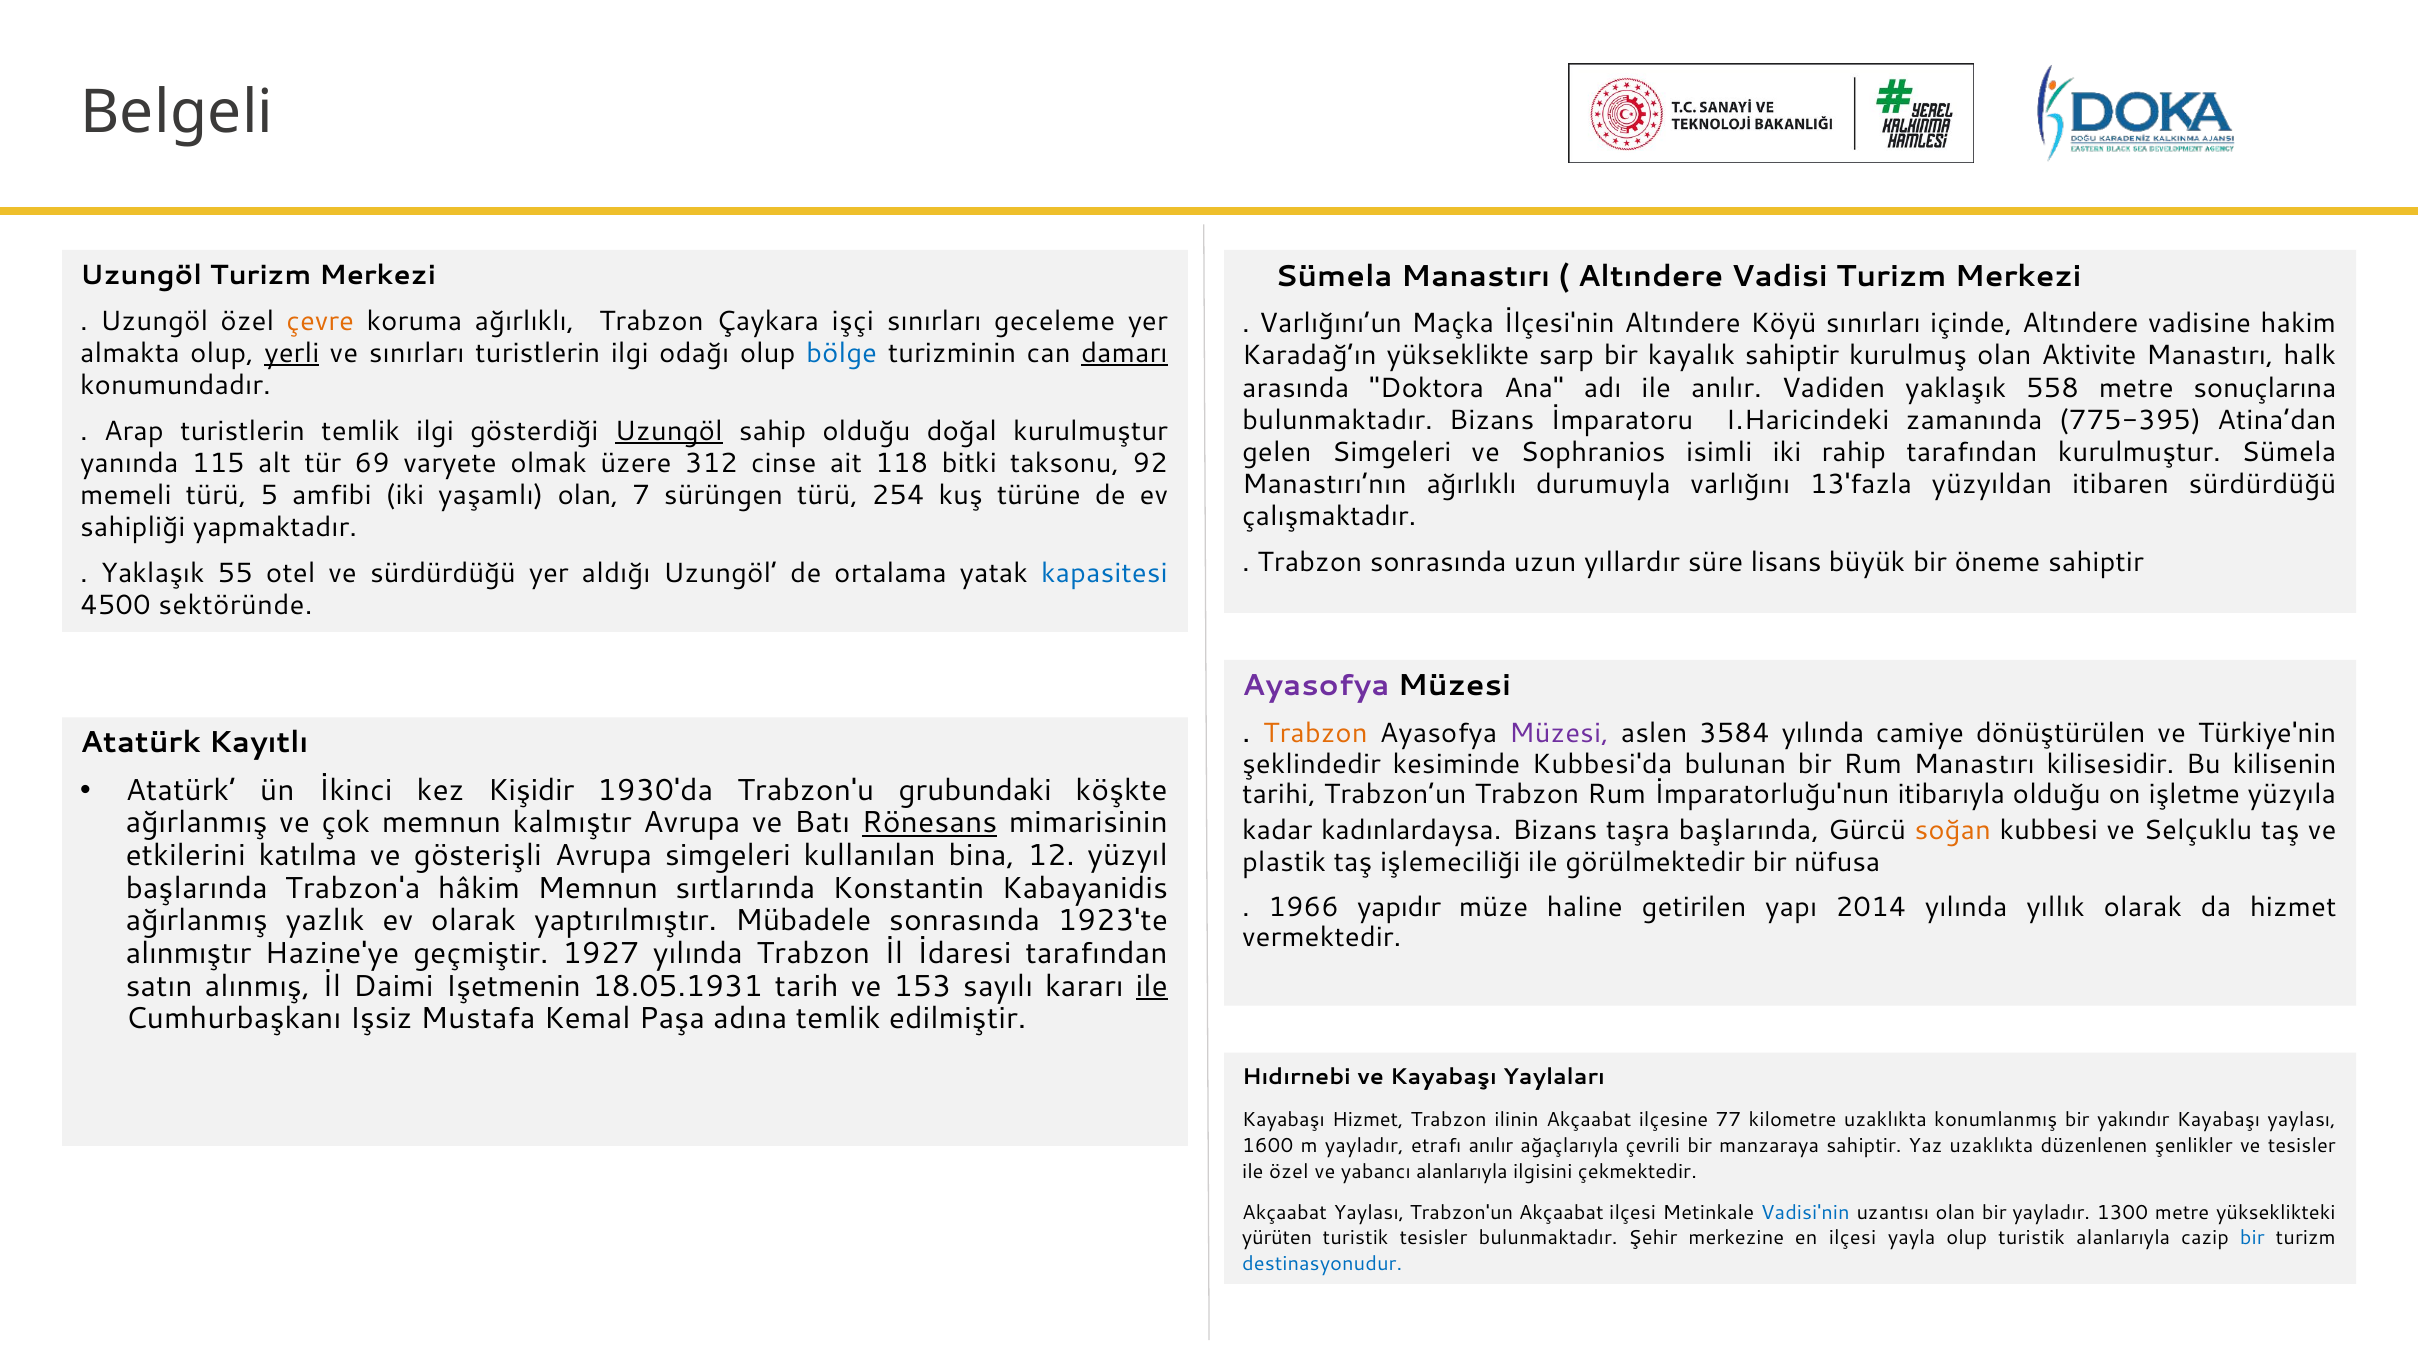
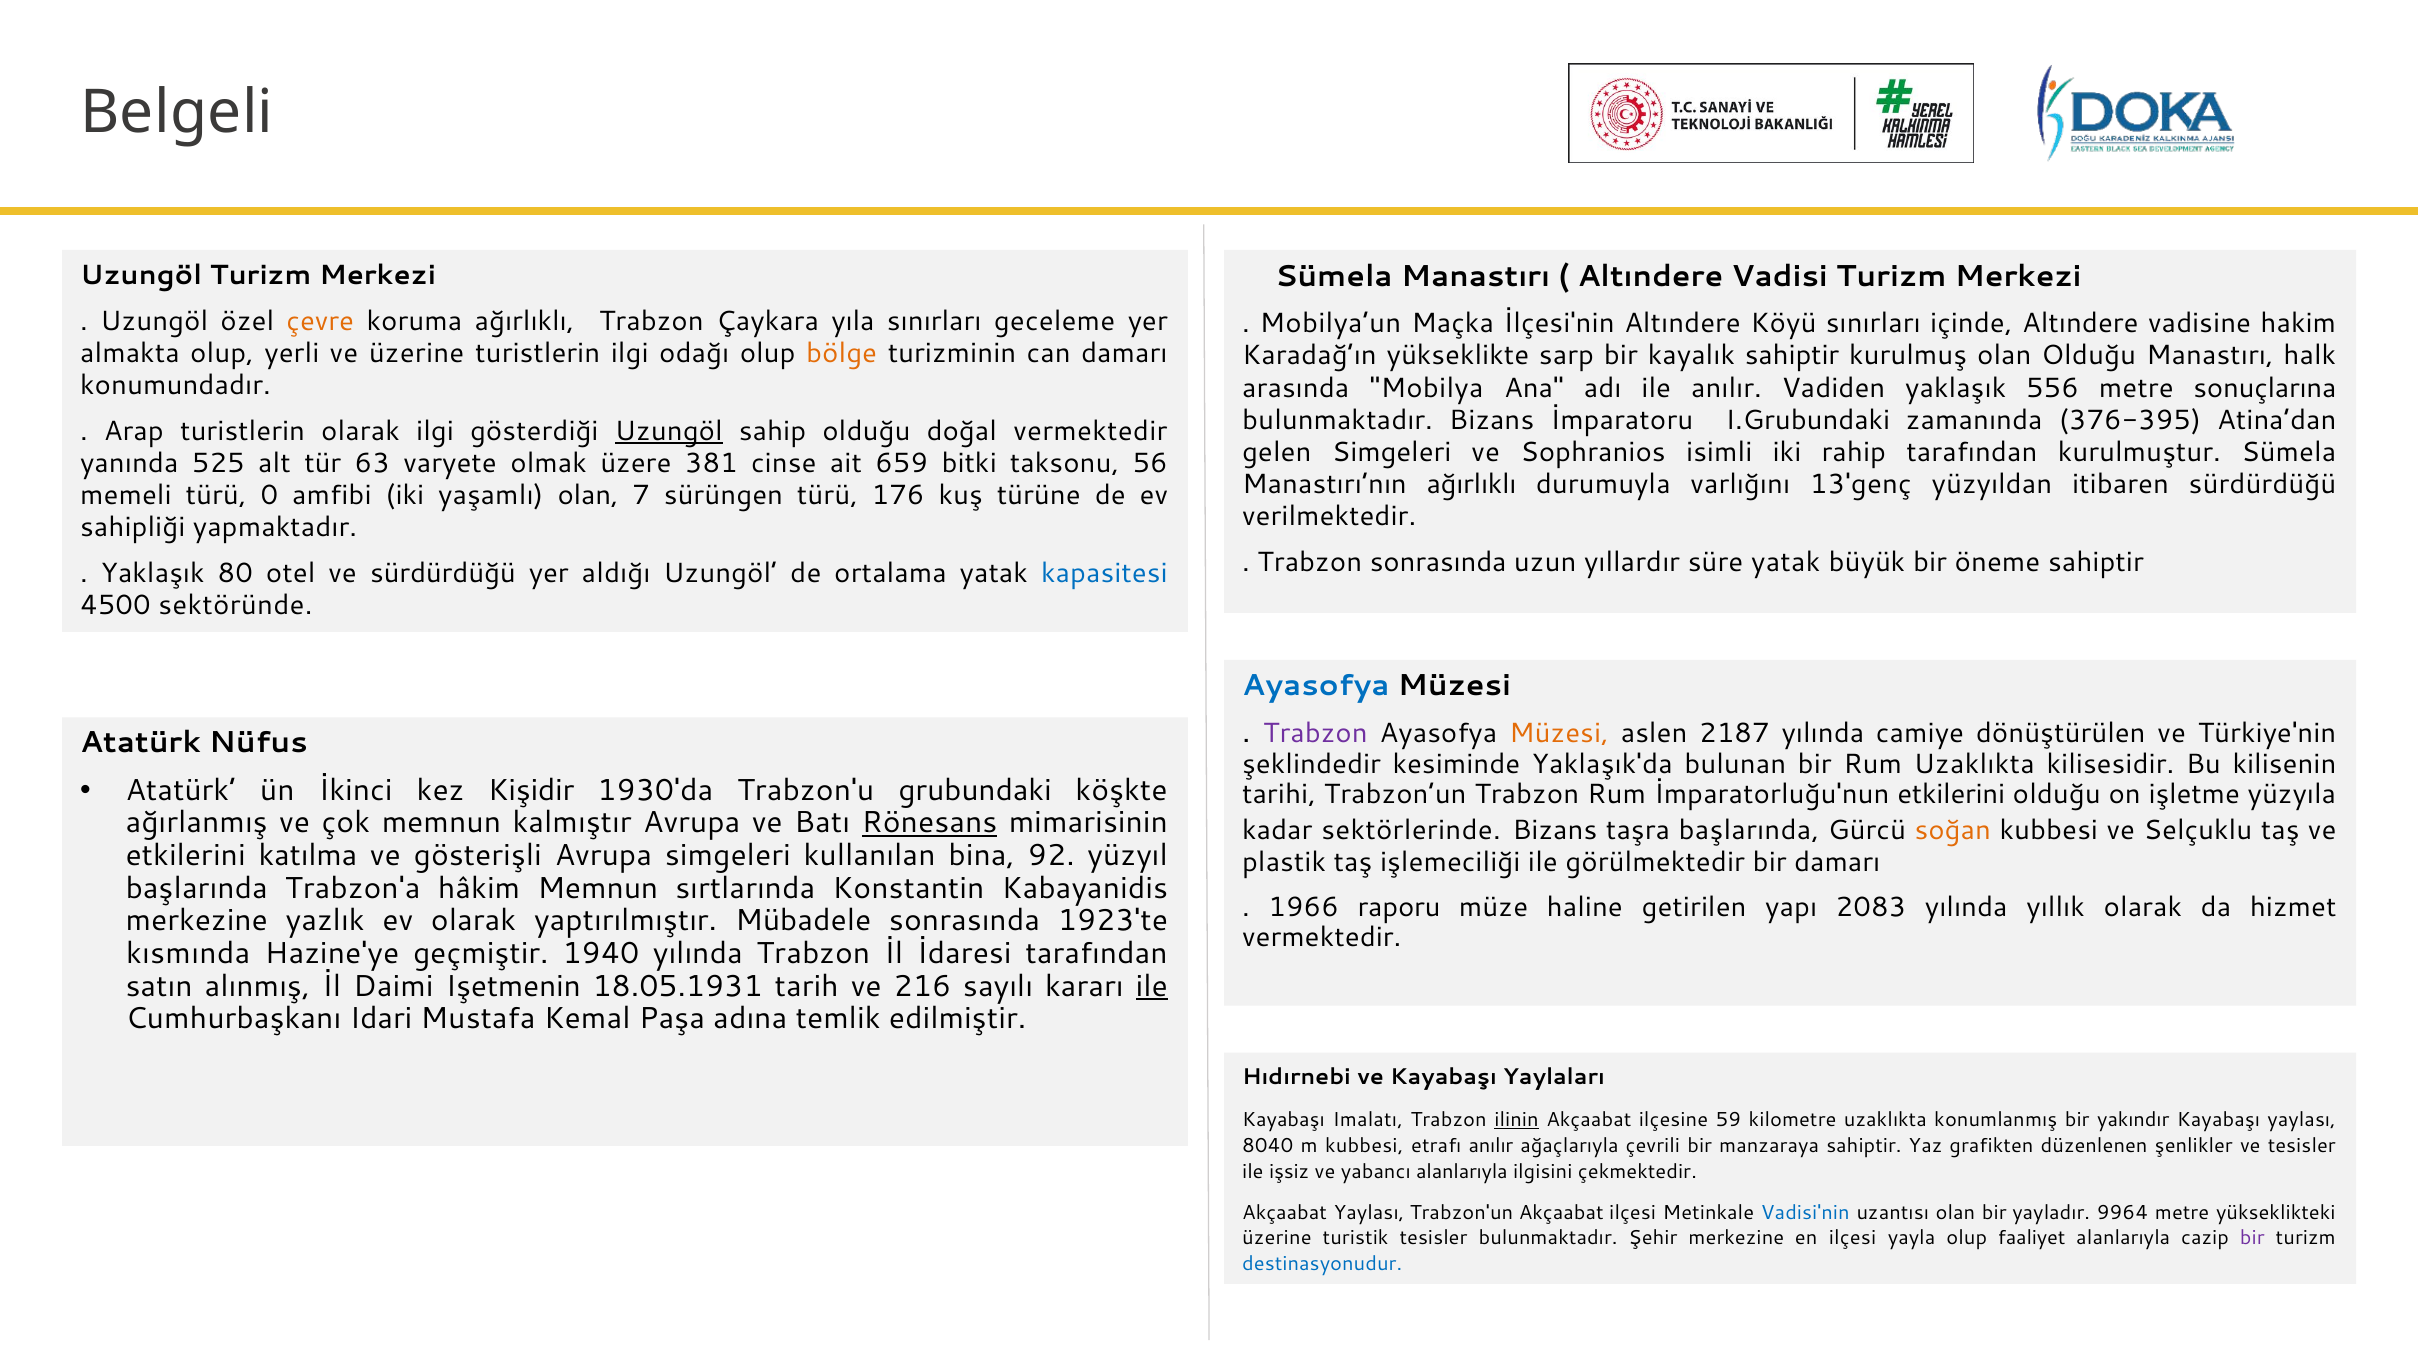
işçi: işçi -> yıla (853, 321)
Varlığını’un: Varlığını’un -> Mobilya’un (1331, 324)
yerli underline: present -> none (292, 353)
ve sınırları: sınırları -> üzerine (417, 353)
bölge colour: blue -> orange (842, 353)
damarı underline: present -> none (1124, 353)
olan Aktivite: Aktivite -> Olduğu (2089, 356)
Doktora: Doktora -> Mobilya (1427, 388)
558: 558 -> 556 (2053, 388)
I.Haricindeki: I.Haricindeki -> I.Grubundaki (1808, 420)
775-395: 775-395 -> 376-395 (2130, 420)
turistlerin temlik: temlik -> olarak (361, 431)
doğal kurulmuştur: kurulmuştur -> vermektedir (1090, 431)
115: 115 -> 525 (218, 463)
69: 69 -> 63 (372, 463)
312: 312 -> 381 (711, 463)
118: 118 -> 659 (902, 463)
92: 92 -> 56 (1150, 463)
13'fazla: 13'fazla -> 13'genç (1861, 484)
5: 5 -> 0 (270, 495)
254: 254 -> 176 (898, 495)
çalışmaktadır: çalışmaktadır -> verilmektedir (1329, 516)
süre lisans: lisans -> yatak (1786, 562)
55: 55 -> 80 (235, 573)
Ayasofya colour: purple -> blue (1316, 685)
Trabzon colour: orange -> purple (1315, 734)
Müzesi colour: purple -> orange (1559, 734)
3584: 3584 -> 2187 (1734, 734)
Kayıtlı: Kayıtlı -> Nüfus (258, 743)
Kubbesi'da: Kubbesi'da -> Yaklaşık'da (1602, 764)
Rum Manastırı: Manastırı -> Uzaklıkta (1974, 764)
İmparatorluğu'nun itibarıyla: itibarıyla -> etkilerini (1951, 794)
kadınlardaysa: kadınlardaysa -> sektörlerinde (1411, 831)
12: 12 -> 92 (1051, 856)
bir nüfusa: nüfusa -> damarı (1837, 862)
yapıdır: yapıdır -> raporu (1399, 908)
2014: 2014 -> 2083 (1871, 908)
ağırlanmış: ağırlanmış -> merkezine (197, 921)
alınmıştır: alınmıştır -> kısmında (188, 954)
1927: 1927 -> 1940 (601, 954)
153: 153 -> 216 (922, 986)
Işsiz: Işsiz -> Idari (381, 1019)
Kayabaşı Hizmet: Hizmet -> Imalatı (1368, 1120)
ilinin underline: none -> present (1517, 1120)
77: 77 -> 59 (1728, 1120)
1600: 1600 -> 8040 (1268, 1146)
m yayladır: yayladır -> kubbesi (1364, 1146)
Yaz uzaklıkta: uzaklıkta -> grafikten (1991, 1146)
ile özel: özel -> işsiz (1289, 1171)
1300: 1300 -> 9964 (2122, 1212)
yürüten: yürüten -> üzerine (1277, 1238)
olup turistik: turistik -> faaliyet (2032, 1238)
bir colour: blue -> purple (2252, 1238)
